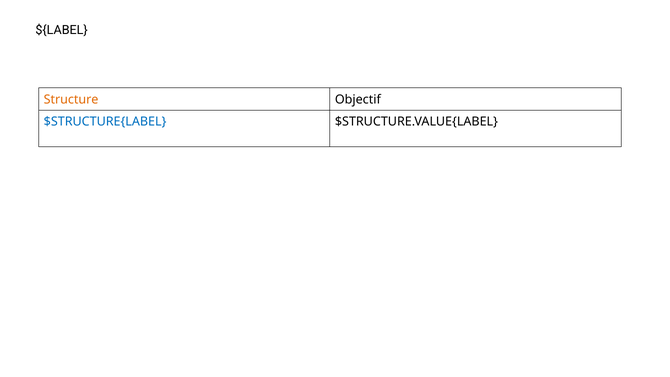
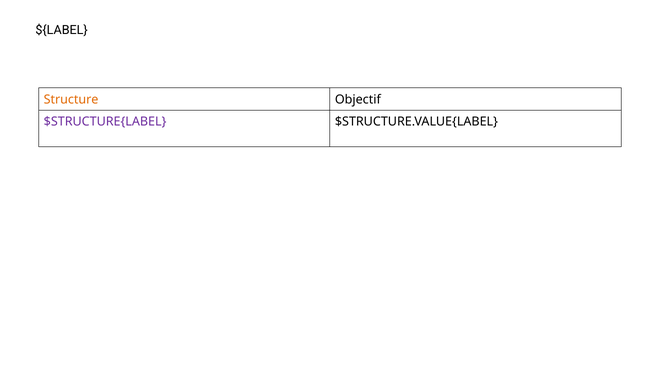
$STRUCTURE{LABEL colour: blue -> purple (105, 122)
